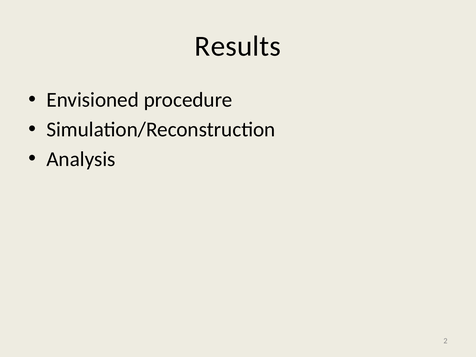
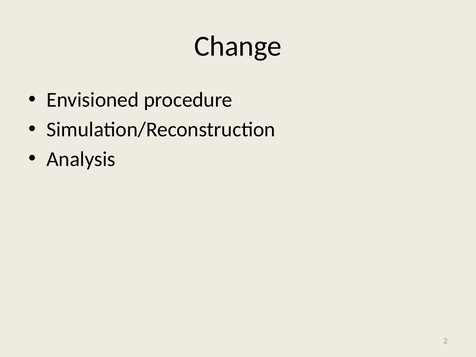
Results: Results -> Change (238, 46)
